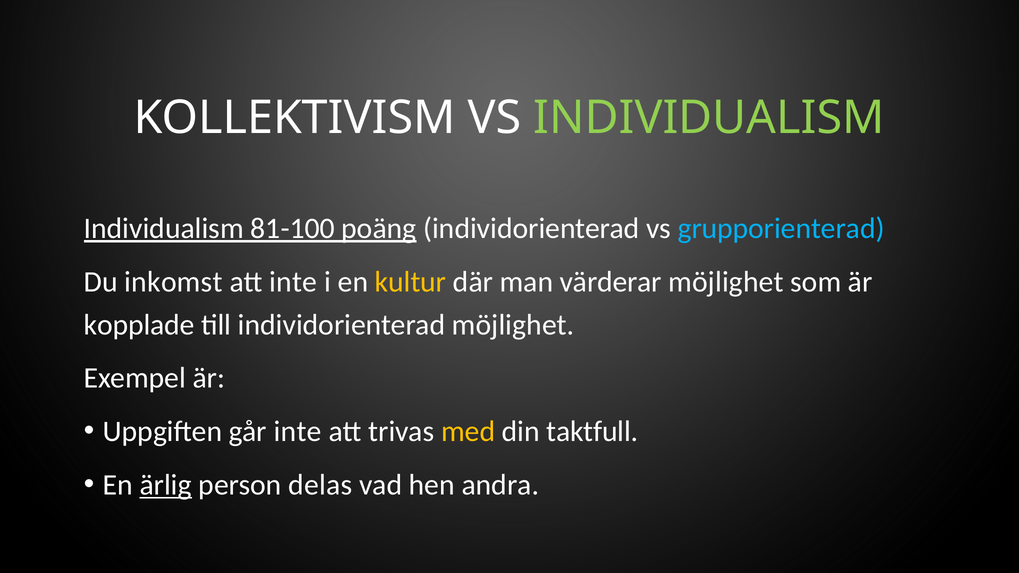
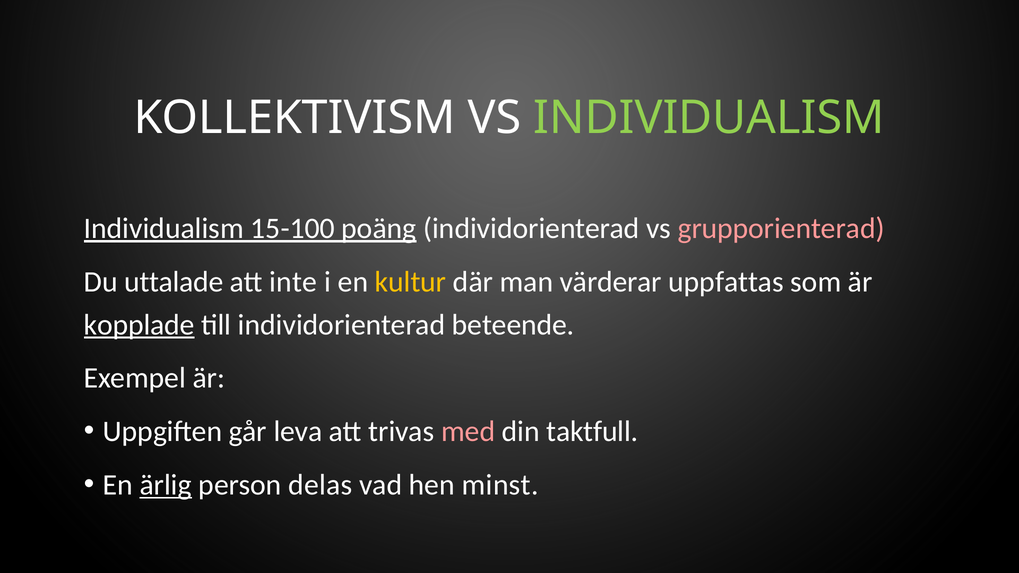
81-100: 81-100 -> 15-100 (293, 229)
grupporienterad colour: light blue -> pink (781, 229)
inkomst: inkomst -> uttalade (174, 282)
värderar möjlighet: möjlighet -> uppfattas (726, 282)
kopplade underline: none -> present (139, 325)
individorienterad möjlighet: möjlighet -> beteende (513, 325)
går inte: inte -> leva (298, 432)
med colour: yellow -> pink (468, 432)
andra: andra -> minst (500, 485)
